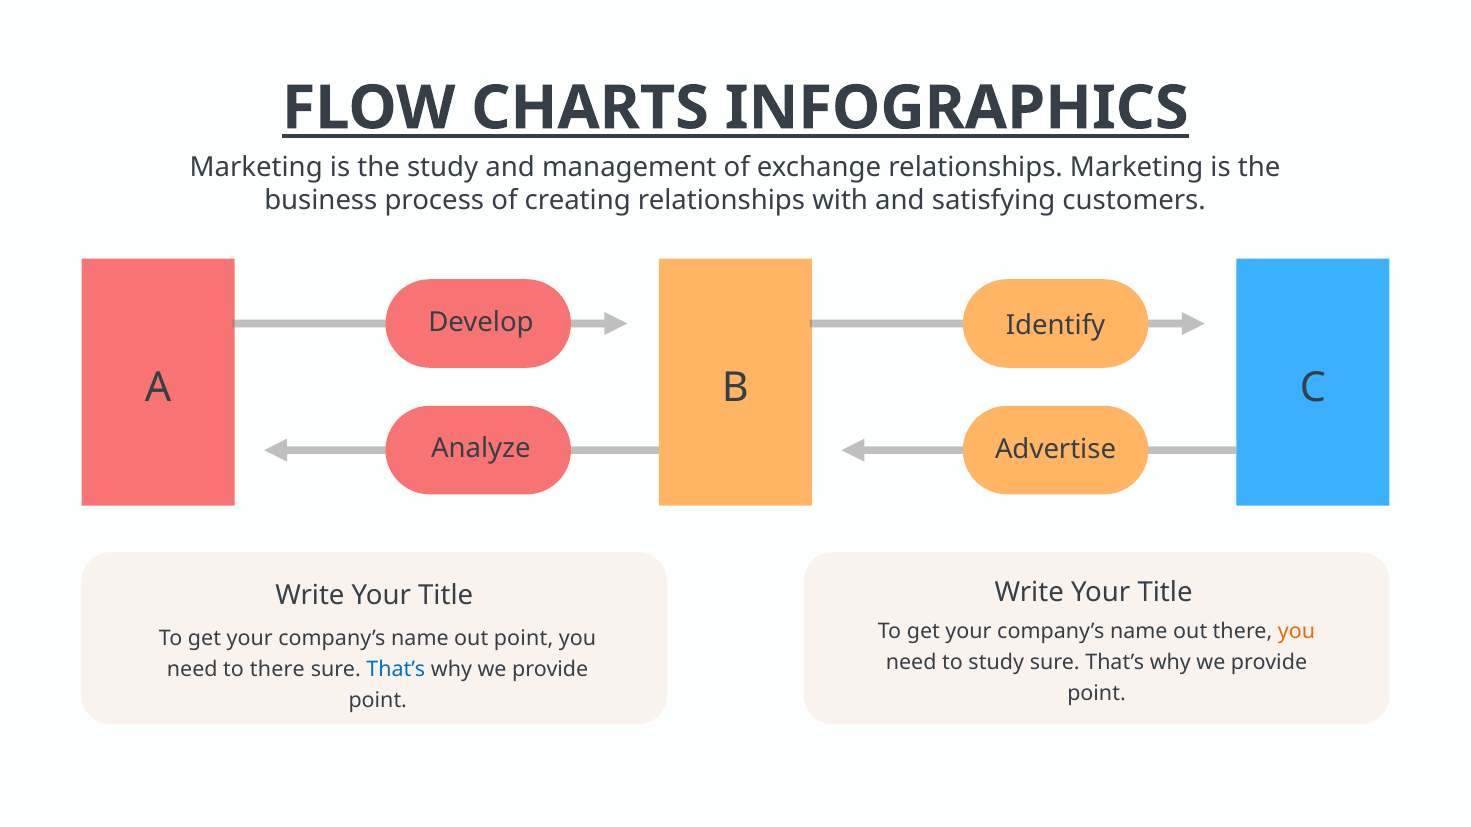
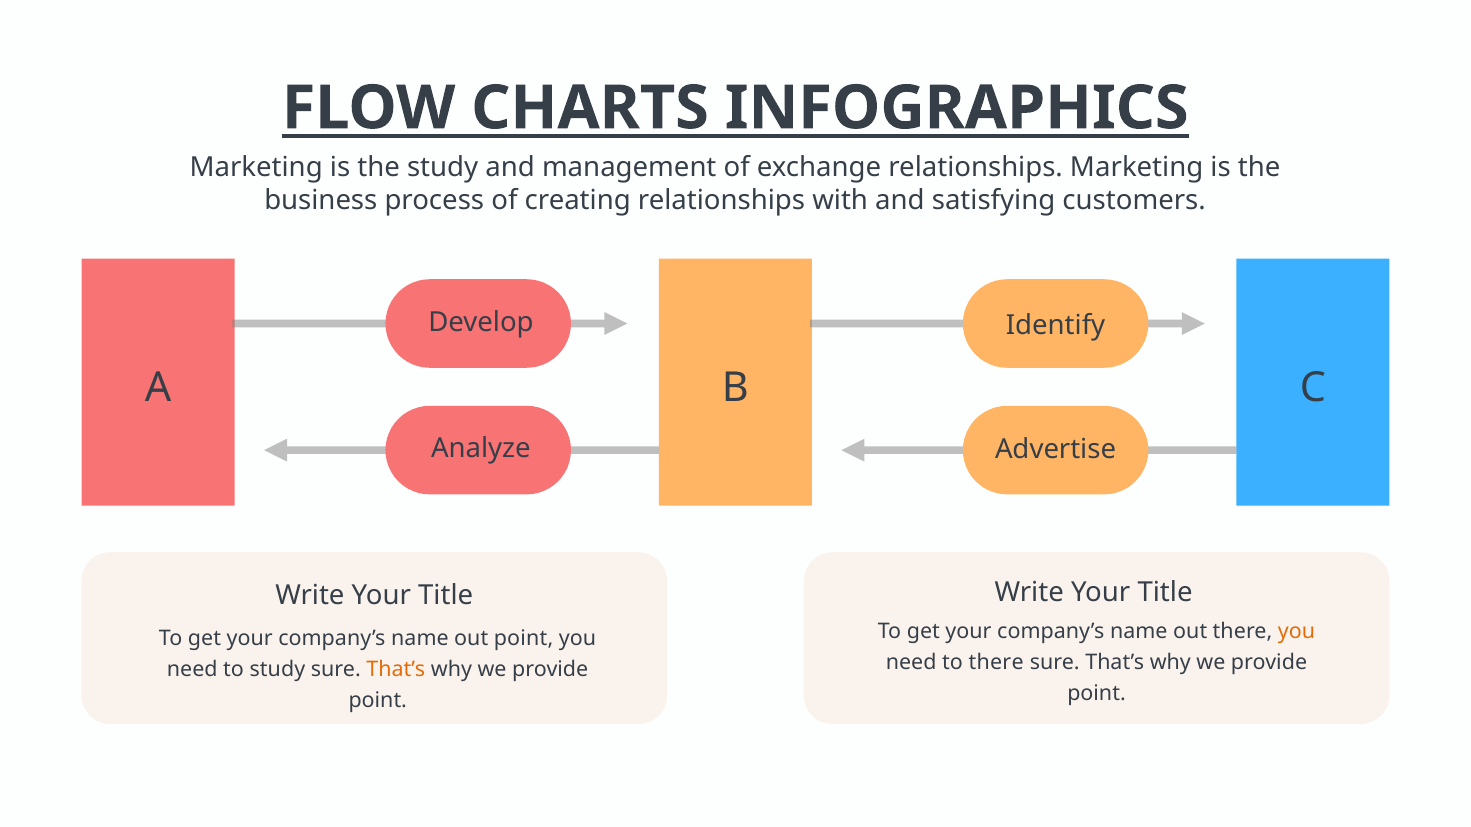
to study: study -> there (996, 663)
to there: there -> study (277, 670)
That’s colour: blue -> orange (396, 670)
